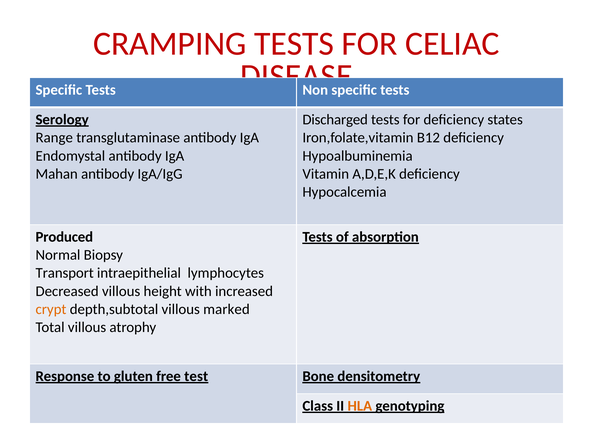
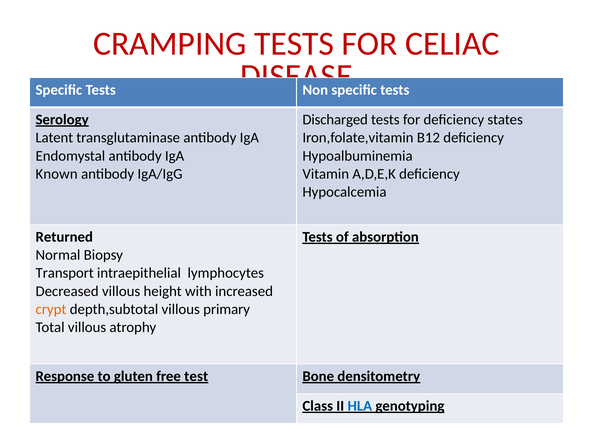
Range: Range -> Latent (54, 138)
Mahan: Mahan -> Known (57, 174)
Produced: Produced -> Returned (64, 237)
marked: marked -> primary (227, 309)
HLA colour: orange -> blue (360, 406)
